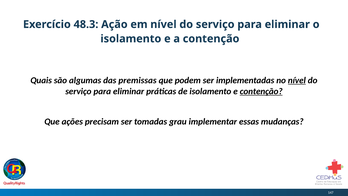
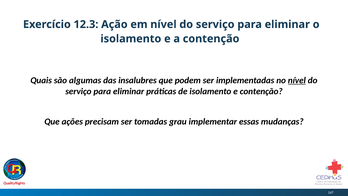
48.3: 48.3 -> 12.3 (86, 24)
premissas: premissas -> insalubres (138, 80)
contenção underline: present -> none (261, 91)
